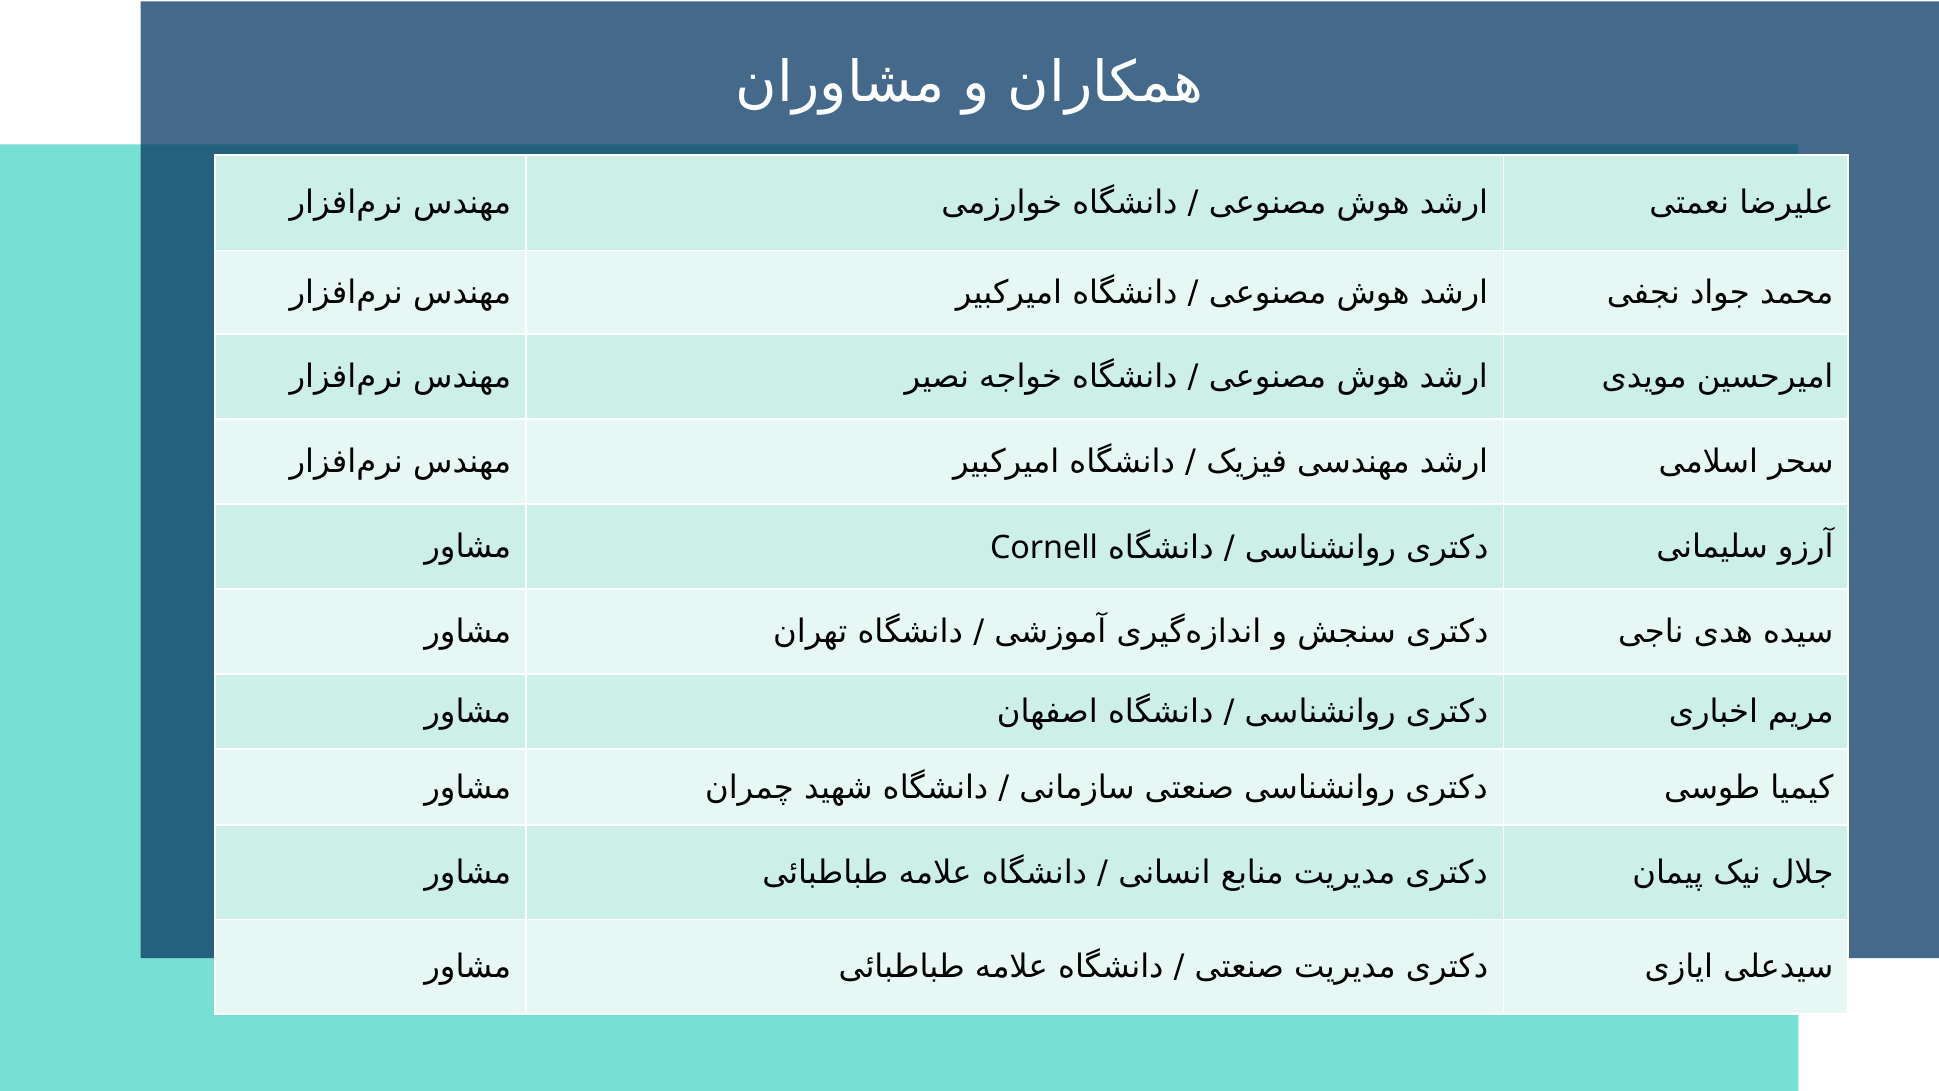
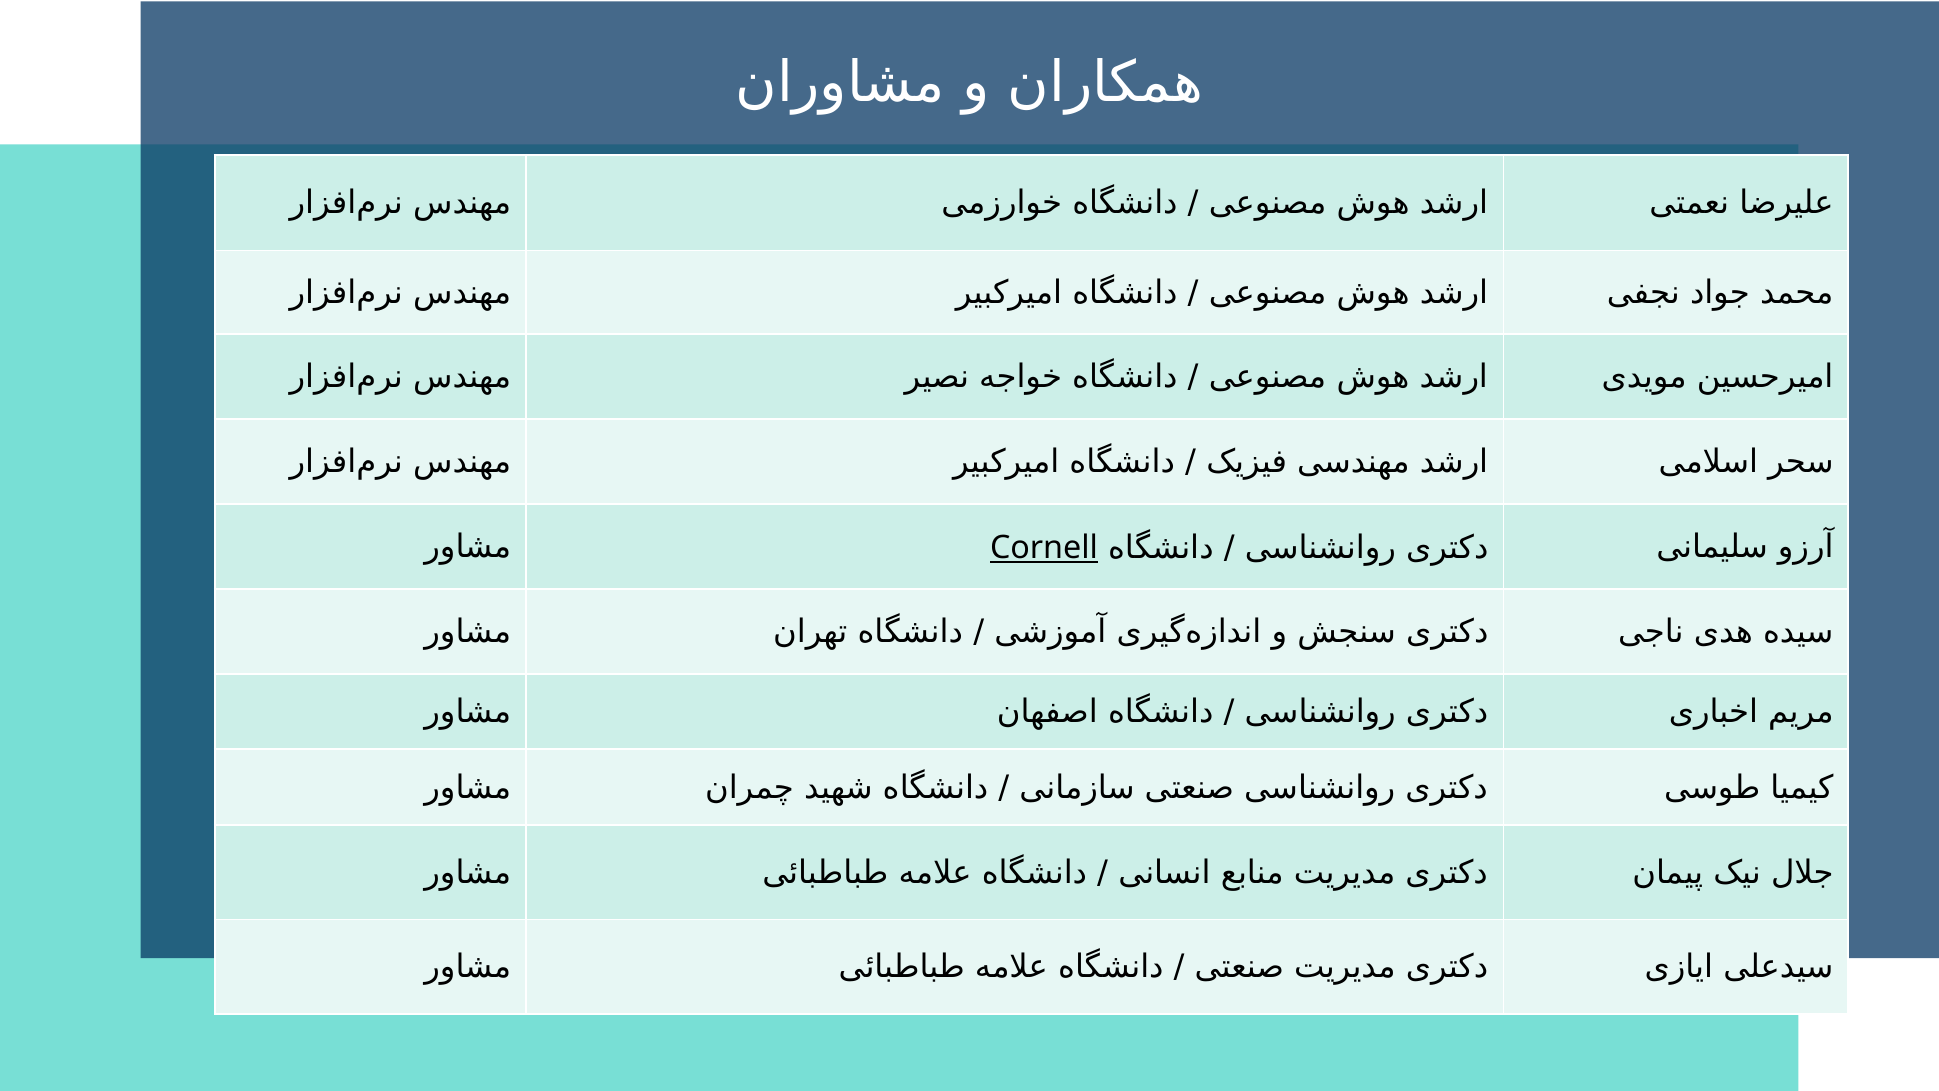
Cornell underline: none -> present (1044, 548)
